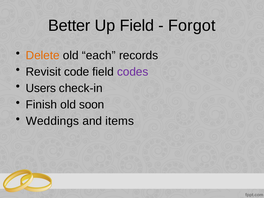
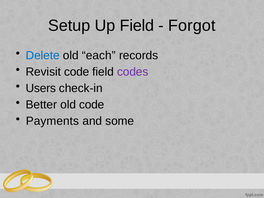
Better: Better -> Setup (69, 26)
Delete colour: orange -> blue (43, 55)
Finish: Finish -> Better (41, 105)
old soon: soon -> code (92, 105)
Weddings: Weddings -> Payments (52, 121)
items: items -> some (120, 121)
